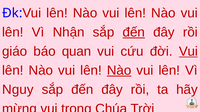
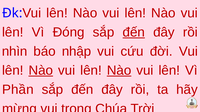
Nhận: Nhận -> Đóng (69, 32)
giáo: giáo -> nhìn (15, 52)
quan: quan -> nhập (77, 52)
Vui underline: present -> none (188, 52)
Nào underline: none -> present (41, 71)
Nguy: Nguy -> Phần (18, 90)
